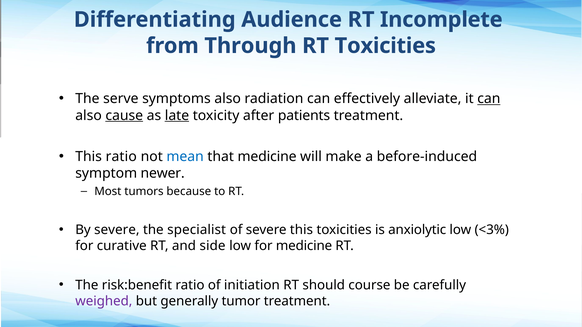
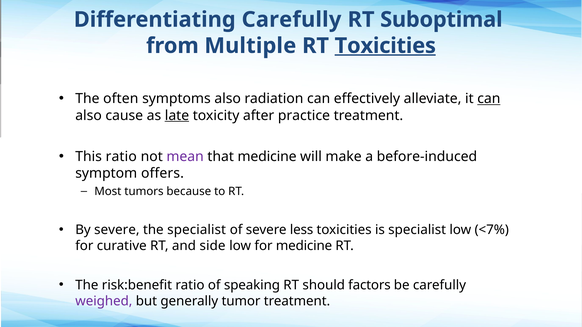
Differentiating Audience: Audience -> Carefully (292, 20)
Incomplete: Incomplete -> Suboptimal (441, 20)
Through: Through -> Multiple (250, 46)
Toxicities underline: none -> present (385, 46)
serve: serve -> often (121, 99)
cause underline: present -> none (124, 116)
patients: patients -> practice (304, 116)
mean colour: blue -> purple (185, 157)
newer: newer -> offers (162, 173)
severe this: this -> less (302, 230)
is anxiolytic: anxiolytic -> specialist (417, 230)
<3%: <3% -> <7% (492, 230)
initiation: initiation -> speaking (252, 285)
course: course -> factors (369, 285)
